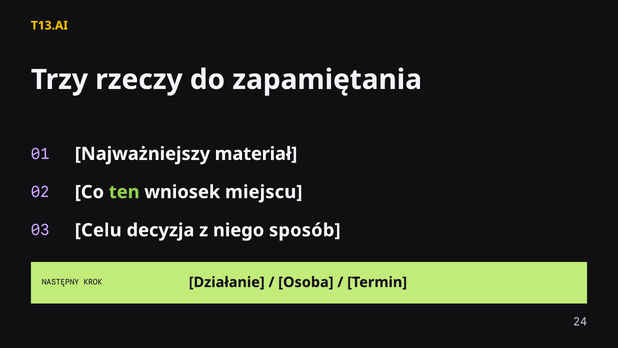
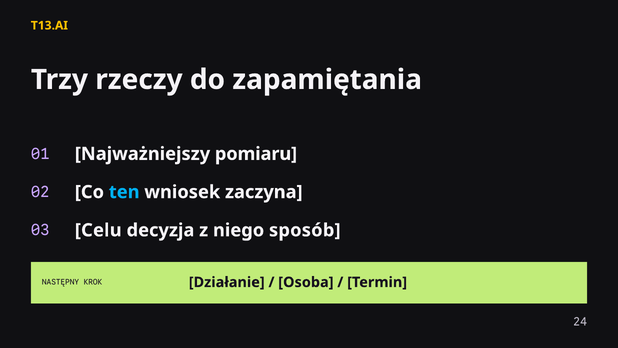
materiał: materiał -> pomiaru (256, 154)
ten colour: light green -> light blue (124, 192)
miejscu: miejscu -> zaczyna (264, 192)
